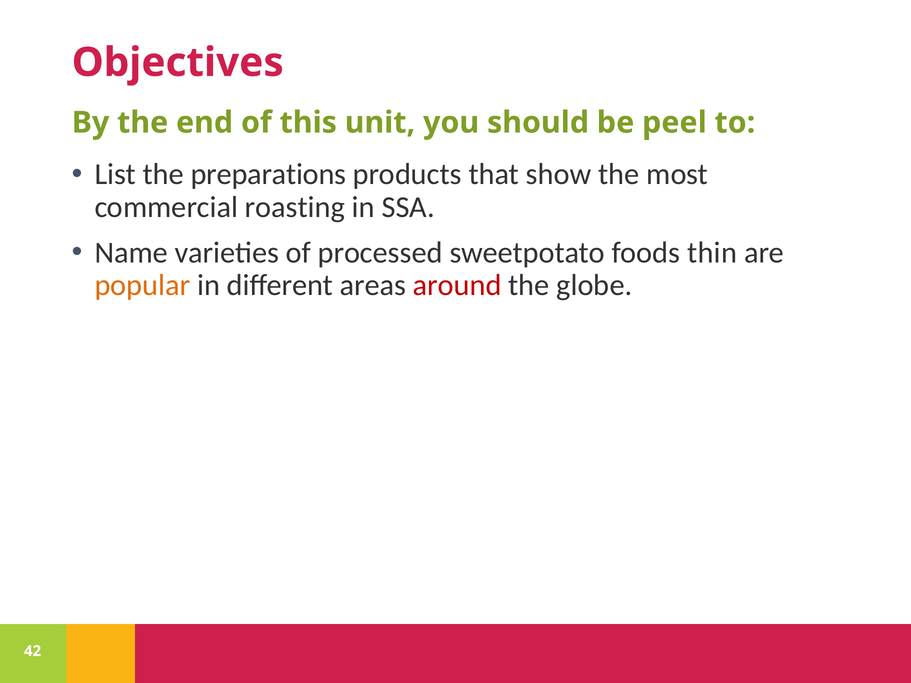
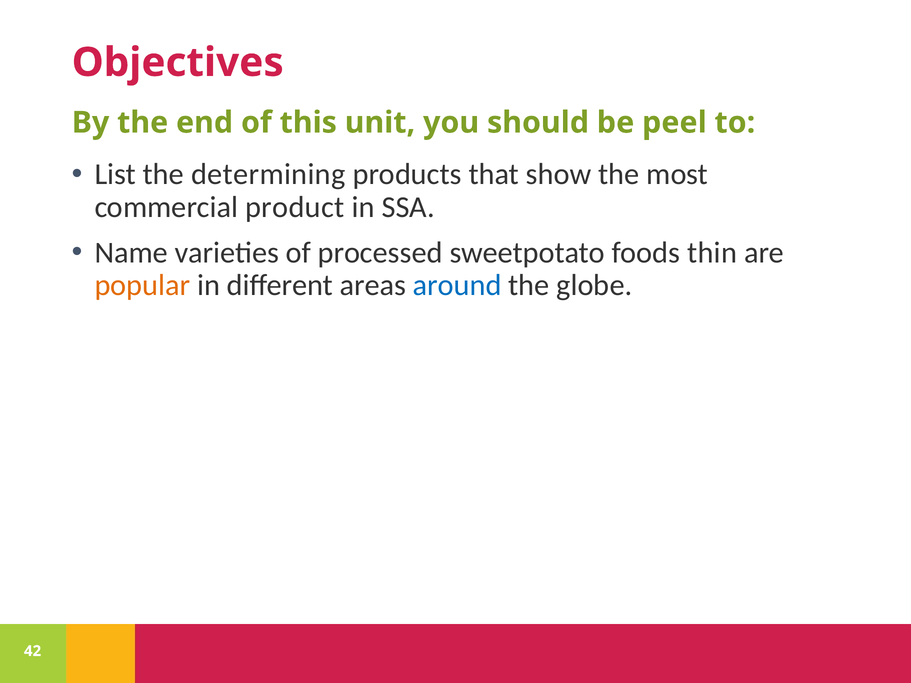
preparations: preparations -> determining (268, 175)
roasting: roasting -> product (295, 207)
around colour: red -> blue (457, 286)
